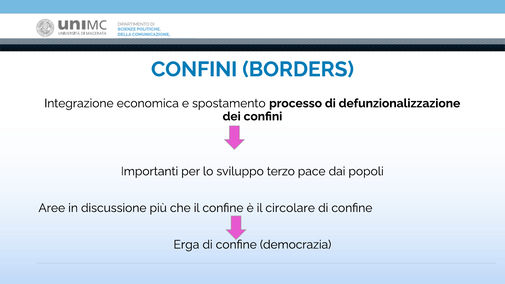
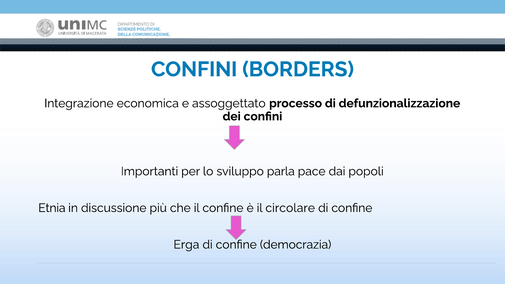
spostamento: spostamento -> assoggettato (229, 103)
terzo: terzo -> parla (281, 171)
Aree: Aree -> Etnia (52, 208)
